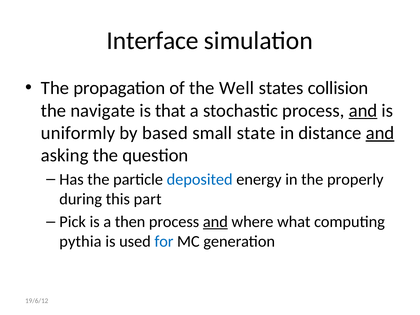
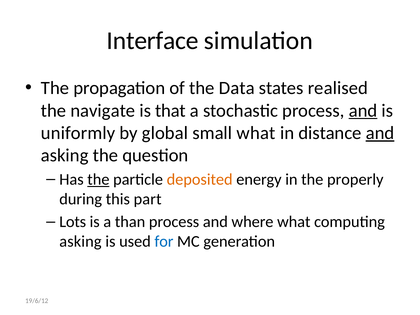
Well: Well -> Data (237, 88)
collision: collision -> realised (338, 88)
based: based -> global (165, 133)
small state: state -> what (256, 133)
the underline: none -> present (98, 179)
deposited colour: blue -> orange (200, 179)
Pick: Pick -> Lots (73, 222)
then: then -> than (130, 222)
and underline: present -> none (215, 222)
pythia: pythia -> asking (80, 242)
